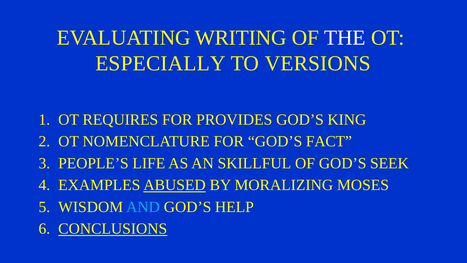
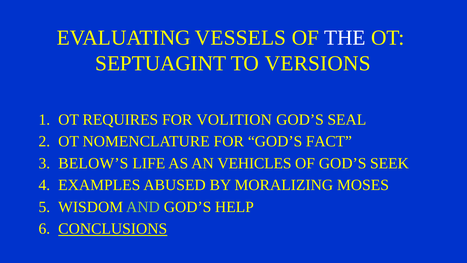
WRITING: WRITING -> VESSELS (241, 38)
ESPECIALLY: ESPECIALLY -> SEPTUAGINT (161, 63)
PROVIDES: PROVIDES -> VOLITION (234, 120)
KING: KING -> SEAL (347, 120)
PEOPLE’S: PEOPLE’S -> BELOW’S (93, 163)
SKILLFUL: SKILLFUL -> VEHICLES (254, 163)
ABUSED underline: present -> none (175, 185)
AND colour: light blue -> light green (143, 207)
